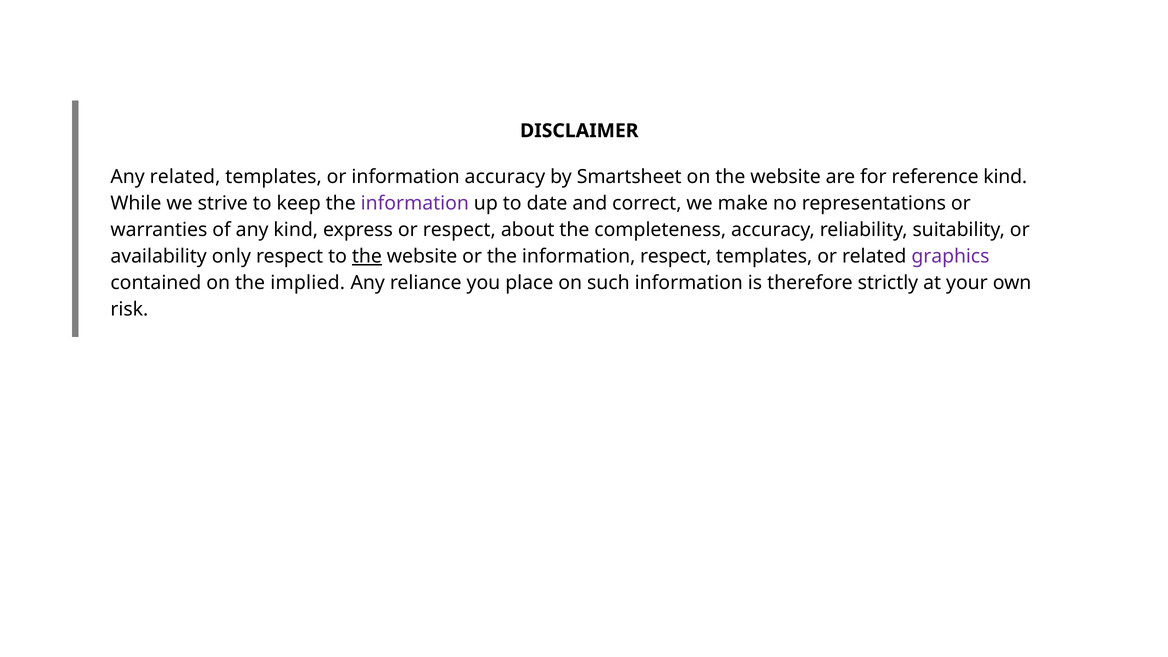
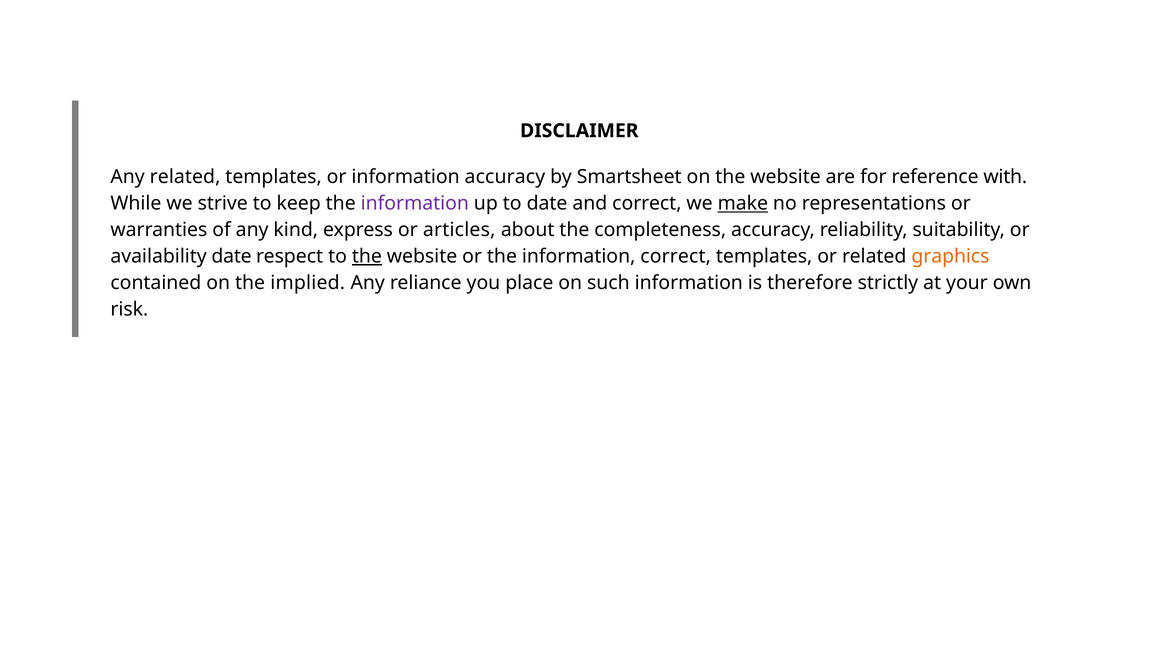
reference kind: kind -> with (1005, 177)
make underline: none -> present (743, 203)
or respect: respect -> articles (459, 230)
availability only: only -> date (232, 256)
information respect: respect -> correct (676, 256)
graphics colour: purple -> orange (950, 256)
